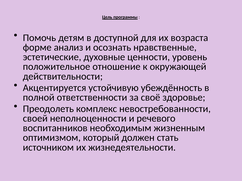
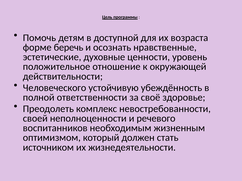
анализ: анализ -> беречь (69, 47)
Акцентируется: Акцентируется -> Человеческого (55, 88)
